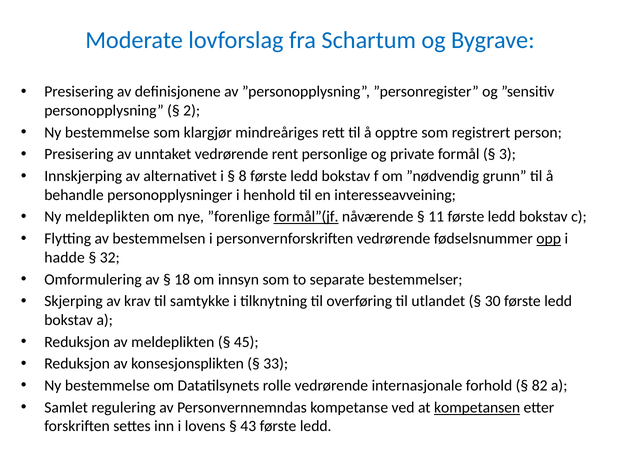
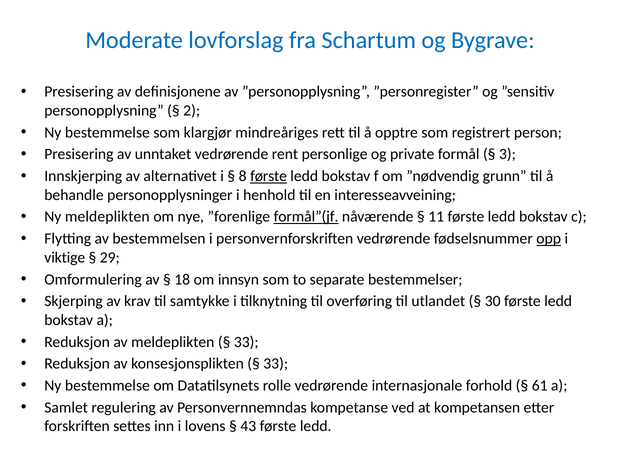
første underline: none -> present (269, 176)
hadde: hadde -> viktige (65, 257)
32: 32 -> 29 (110, 257)
45: 45 -> 33 (246, 342)
82: 82 -> 61 (540, 385)
kompetansen underline: present -> none (477, 407)
